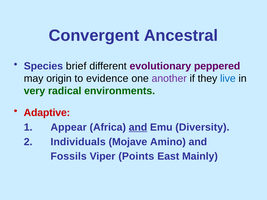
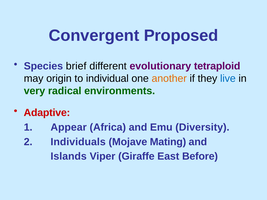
Ancestral: Ancestral -> Proposed (181, 36)
peppered: peppered -> tetraploid (217, 66)
evidence: evidence -> individual (107, 79)
another colour: purple -> orange (169, 79)
and underline: present -> none (138, 127)
Amino: Amino -> Mating (168, 142)
Fossils: Fossils -> Islands (69, 157)
Points: Points -> Giraffe (136, 157)
Mainly: Mainly -> Before (200, 157)
